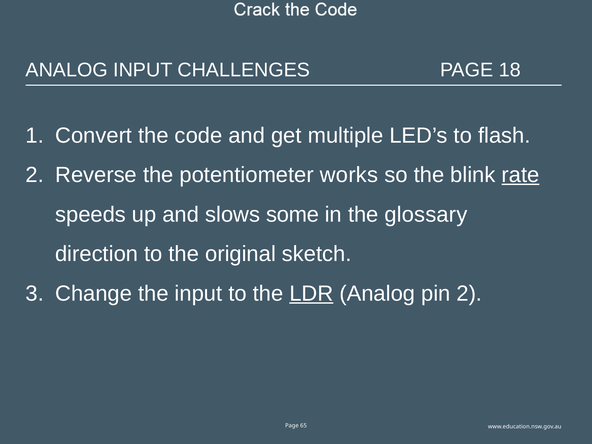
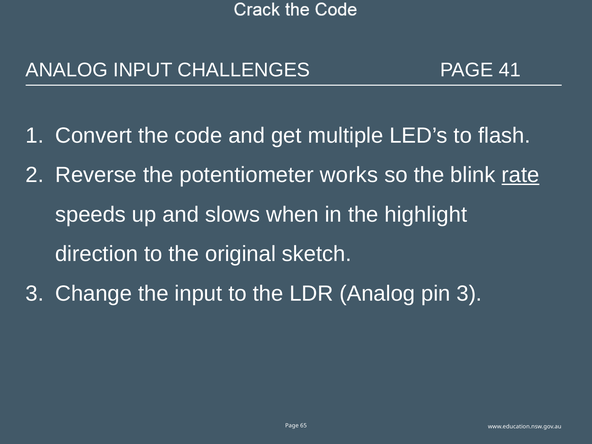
18: 18 -> 41 (510, 70)
some: some -> when (292, 215)
glossary: glossary -> highlight (426, 215)
LDR underline: present -> none (311, 294)
pin 2: 2 -> 3 (469, 294)
